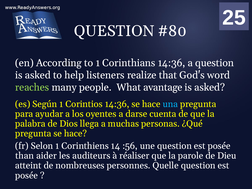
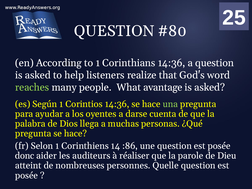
una colour: light blue -> light green (170, 104)
:56: :56 -> :86 (130, 146)
than: than -> donc (25, 156)
